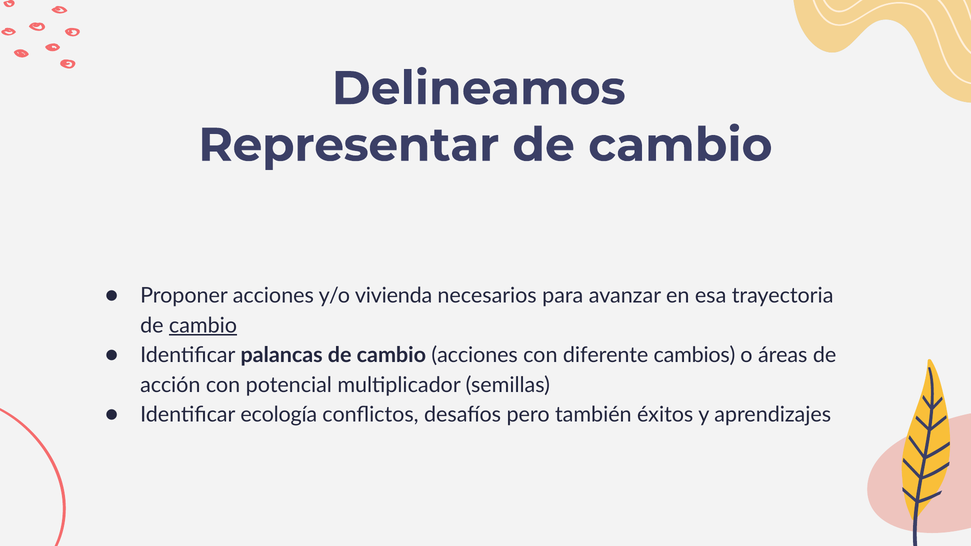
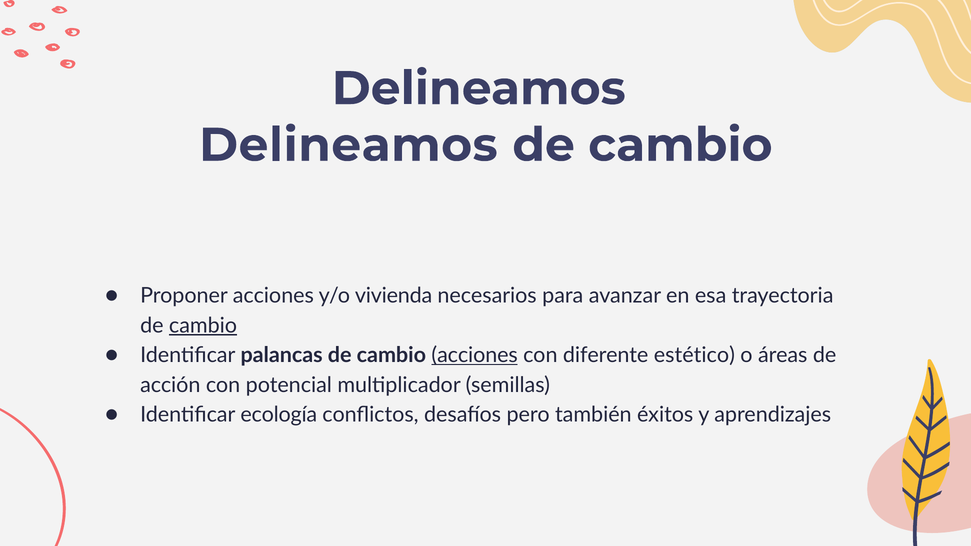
Representar: Representar -> Delineamos (348, 145)
acciones underline: none -> present (475, 355)
cambios: cambios -> estético (694, 355)
